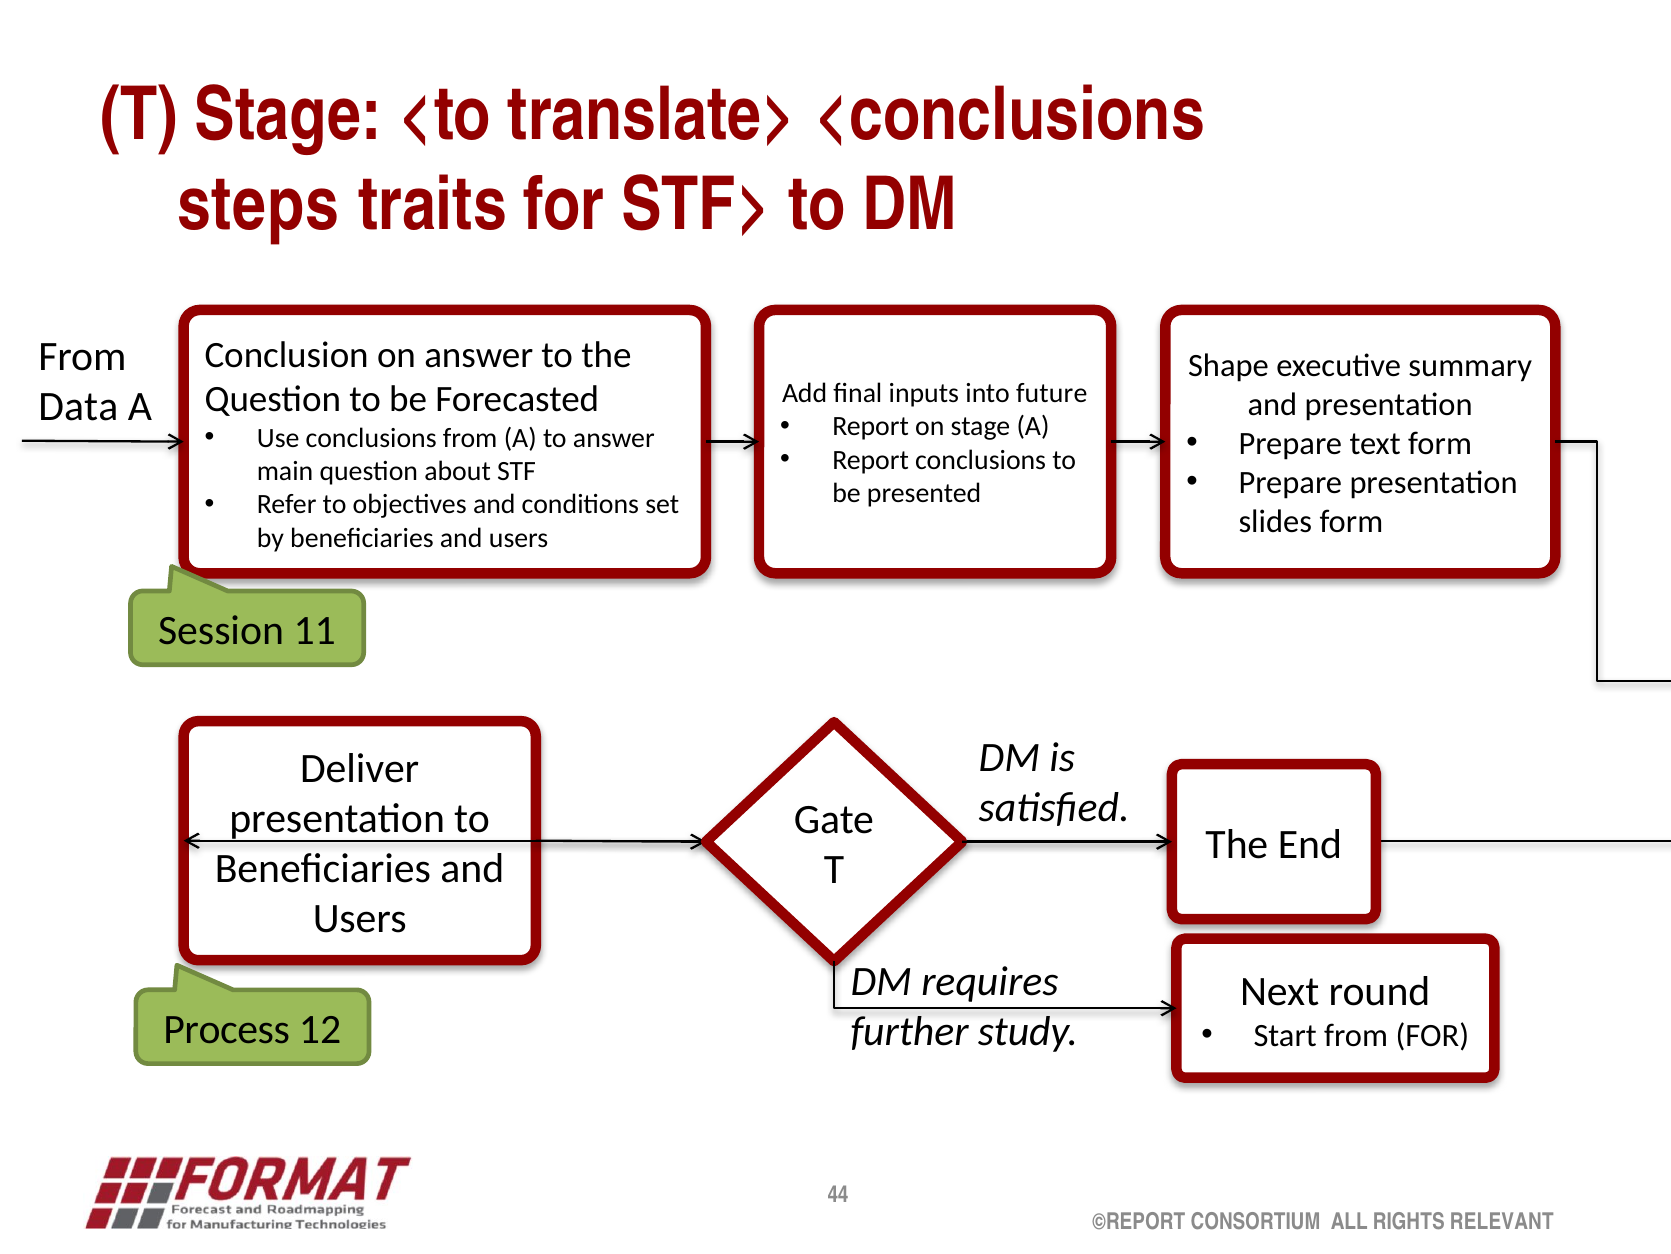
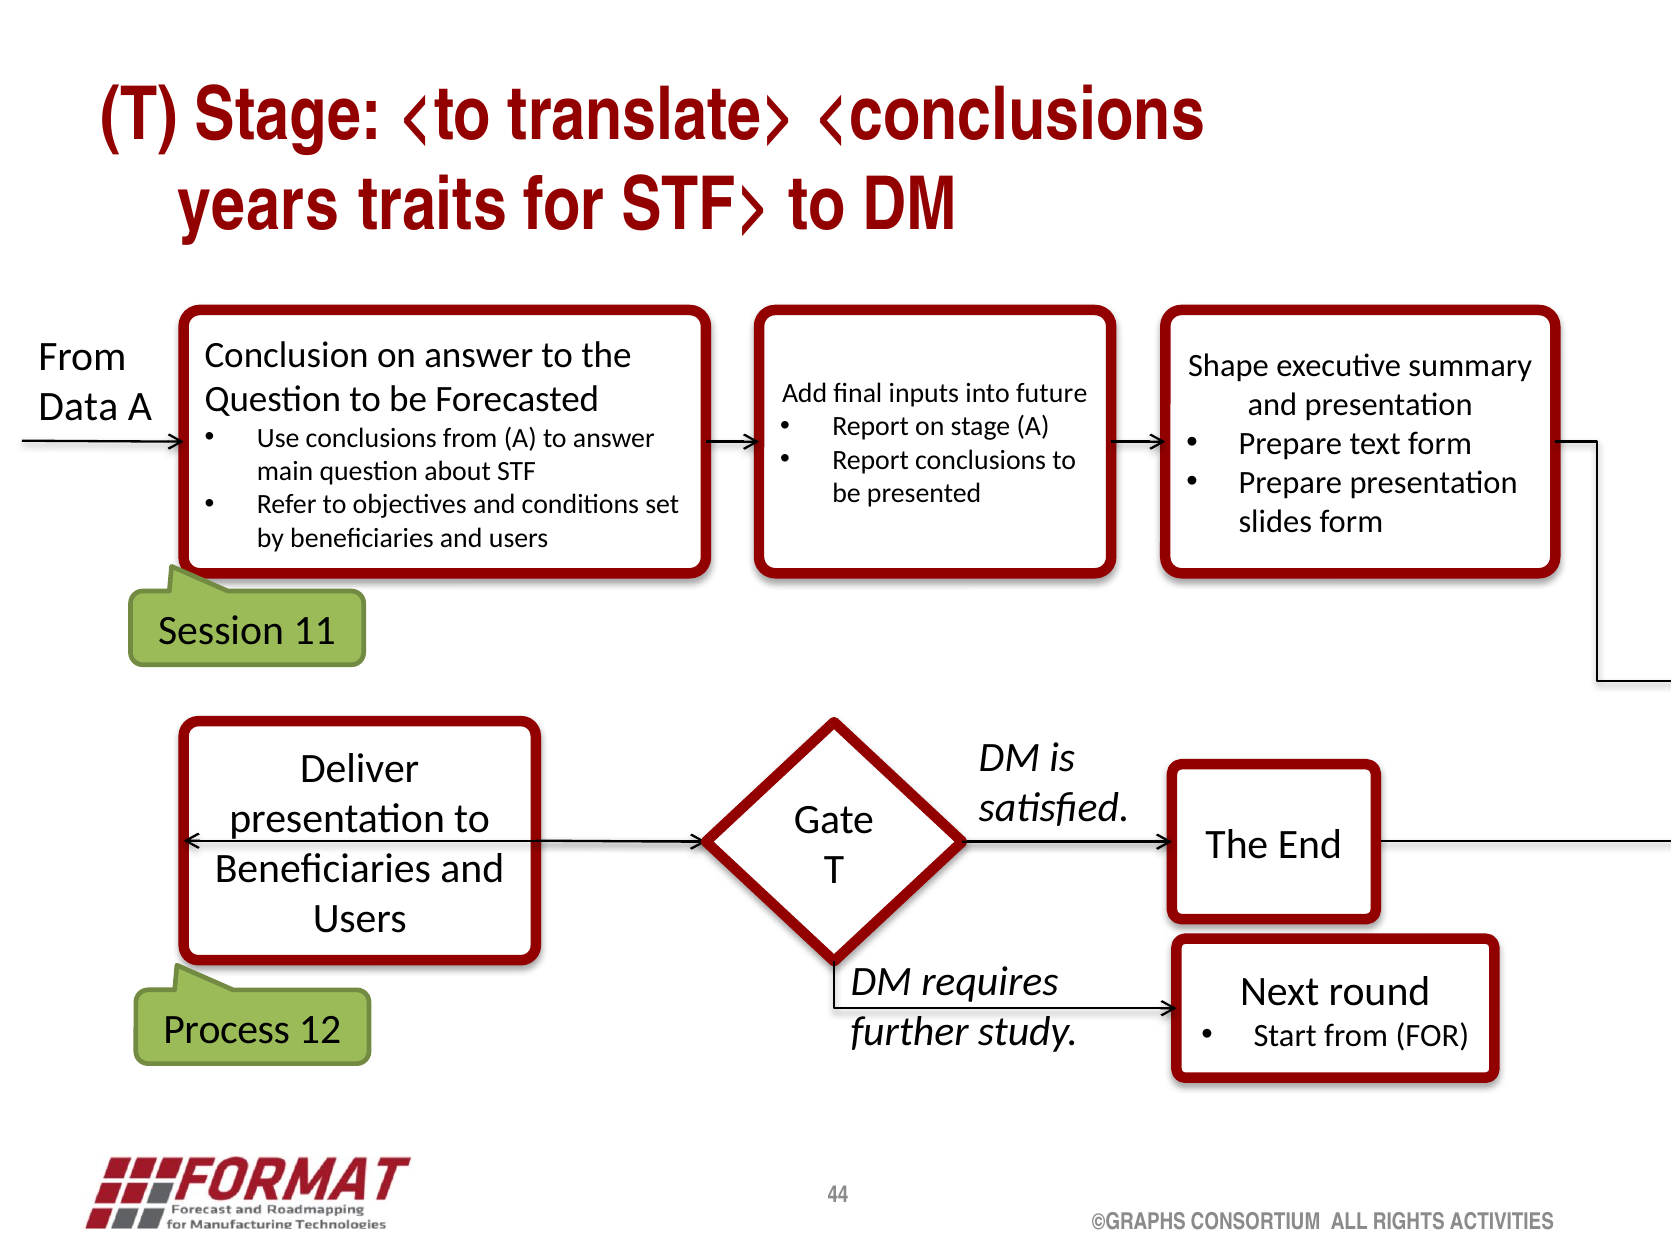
steps: steps -> years (258, 204)
©REPORT: ©REPORT -> ©GRAPHS (1139, 1221)
RELEVANT: RELEVANT -> ACTIVITIES (1502, 1221)
